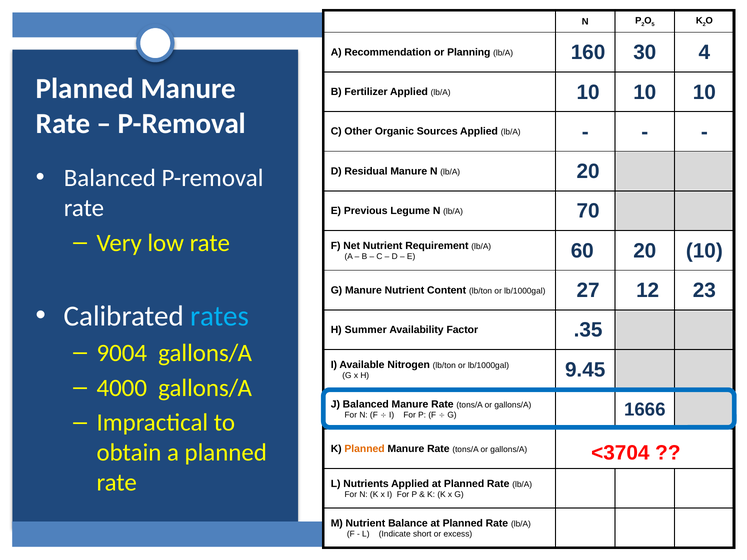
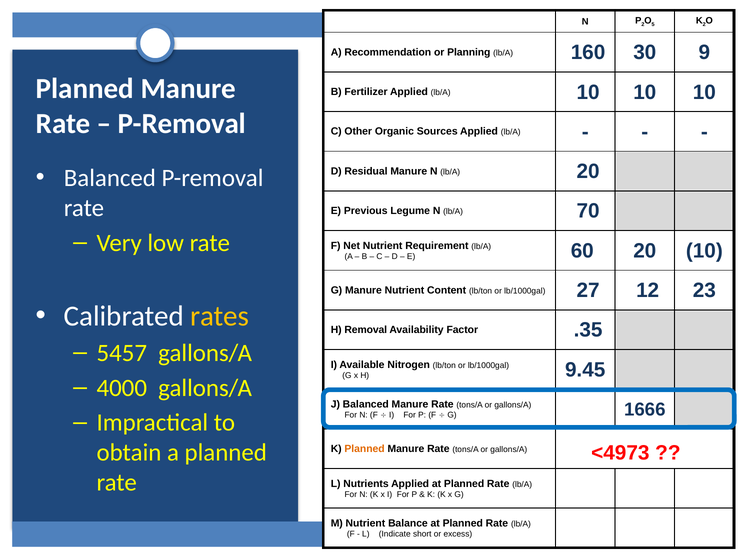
4: 4 -> 9 (704, 53)
rates colour: light blue -> yellow (220, 316)
Summer: Summer -> Removal (366, 330)
9004: 9004 -> 5457 (122, 353)
<3704: <3704 -> <4973 (620, 453)
